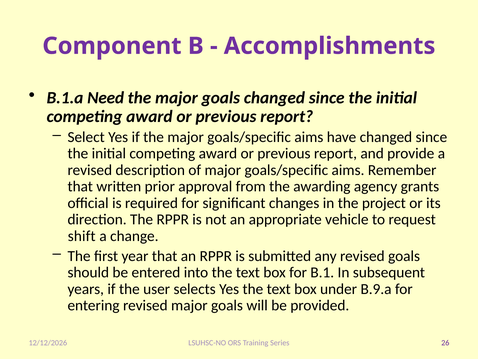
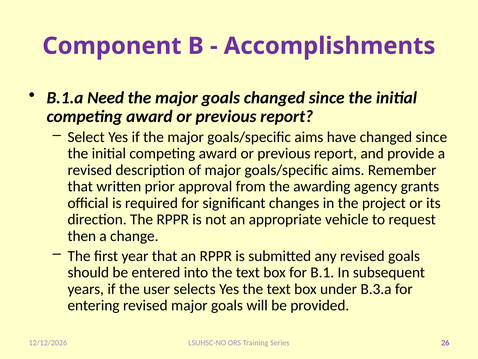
shift: shift -> then (82, 236)
B.9.a: B.9.a -> B.3.a (376, 289)
